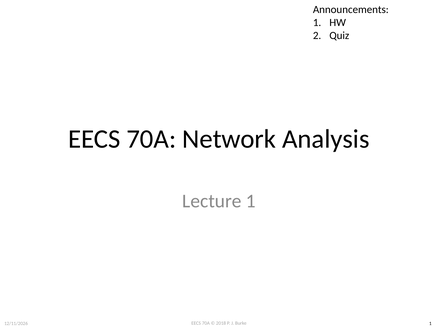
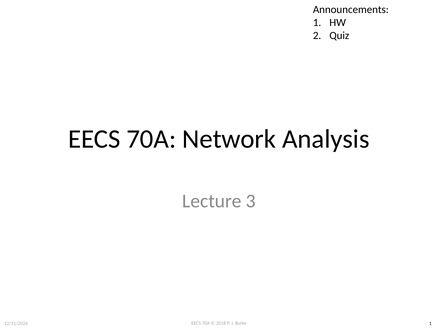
Lecture 1: 1 -> 3 (251, 201)
